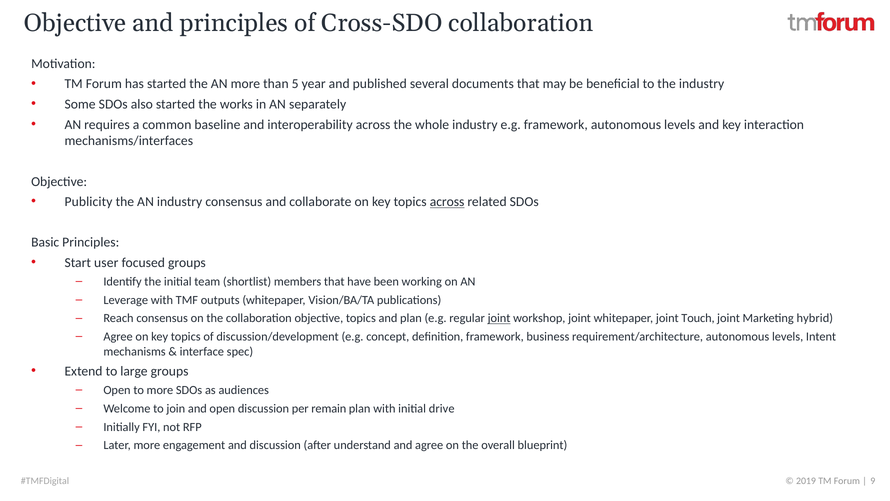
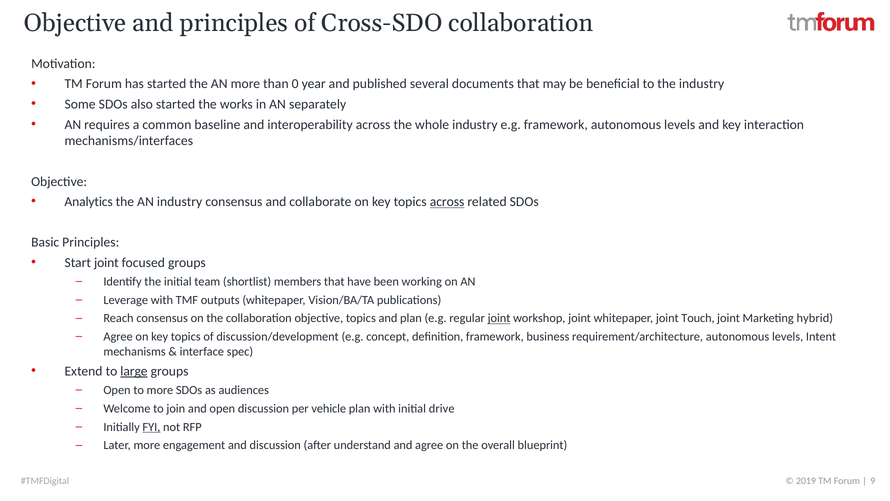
5: 5 -> 0 (295, 84)
Publicity: Publicity -> Analytics (89, 202)
Start user: user -> joint (106, 263)
large underline: none -> present (134, 371)
remain: remain -> vehicle (329, 408)
FYI underline: none -> present (151, 427)
